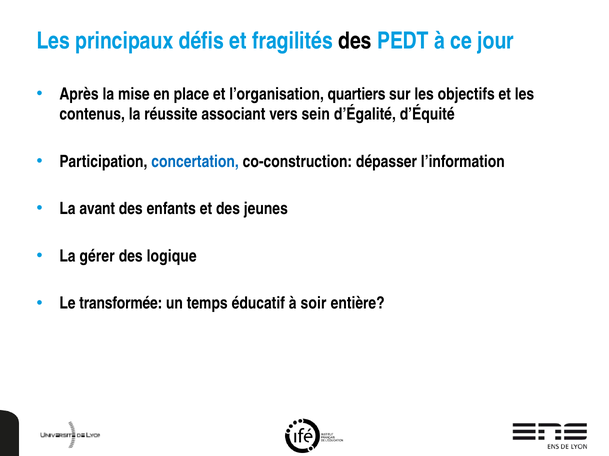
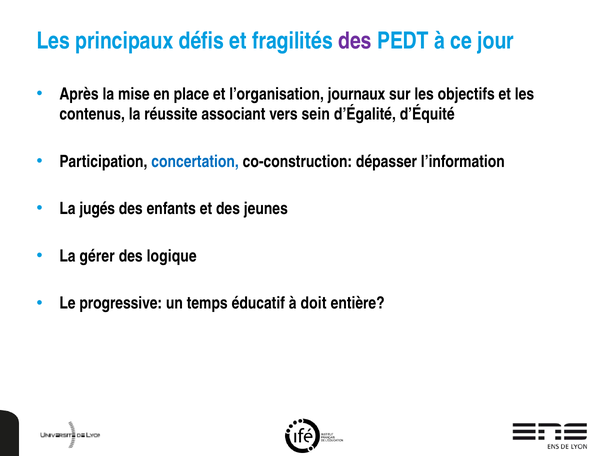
des colour: black -> purple (355, 41)
quartiers: quartiers -> journaux (357, 94)
avant: avant -> jugés (97, 209)
transformée: transformée -> progressive (121, 304)
soir: soir -> doit (314, 304)
